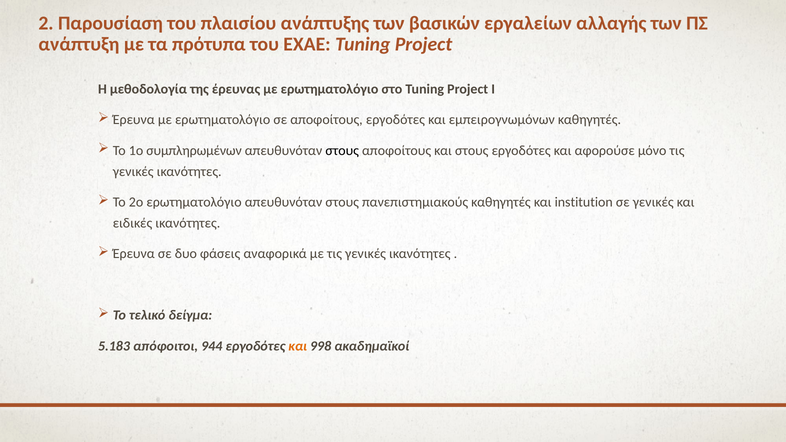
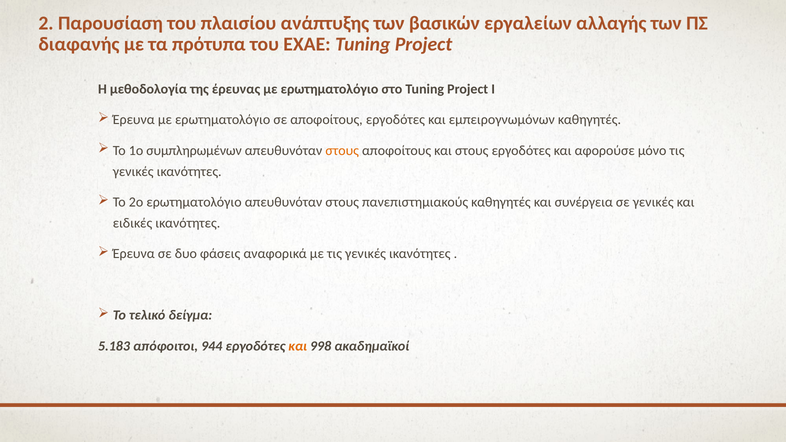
ανάπτυξη: ανάπτυξη -> διαφανής (79, 44)
στους colour: black -> orange (342, 151)
institution: institution -> συνέργεια (584, 202)
